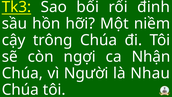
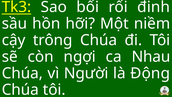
Nhận: Nhận -> Nhau (151, 57)
Nhau: Nhau -> Động (150, 73)
